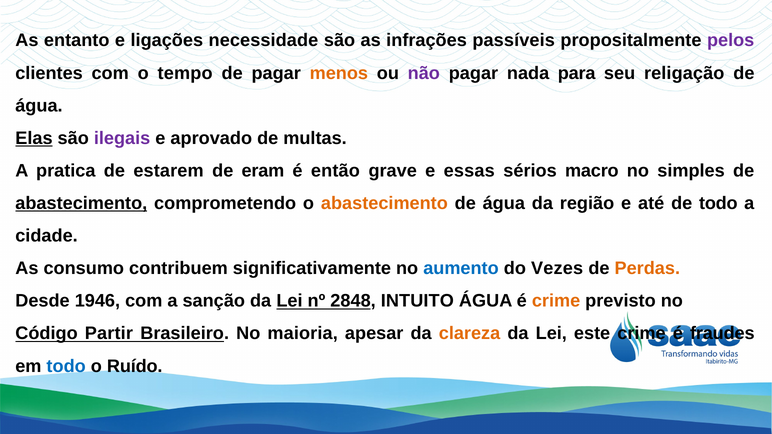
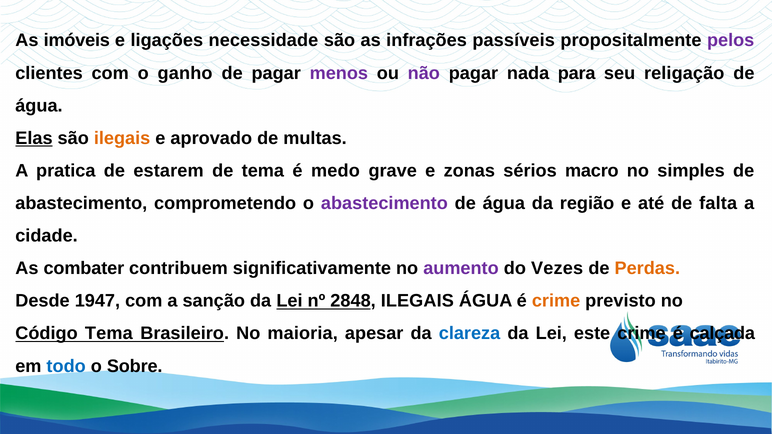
entanto: entanto -> imóveis (77, 41)
tempo: tempo -> ganho (185, 73)
menos colour: orange -> purple (339, 73)
ilegais colour: purple -> orange (122, 138)
de eram: eram -> tema (263, 171)
então: então -> medo (335, 171)
essas: essas -> zonas (469, 171)
abastecimento underline: present -> none (81, 203)
abastecimento colour: orange -> purple (384, 203)
de todo: todo -> falta (718, 203)
consumo: consumo -> combater (84, 269)
aumento colour: blue -> purple (461, 269)
1946: 1946 -> 1947 (97, 301)
2848 INTUITO: INTUITO -> ILEGAIS (417, 301)
Código Partir: Partir -> Tema (109, 334)
clareza colour: orange -> blue (470, 334)
fraudes: fraudes -> calçada (722, 334)
Ruído: Ruído -> Sobre (135, 366)
